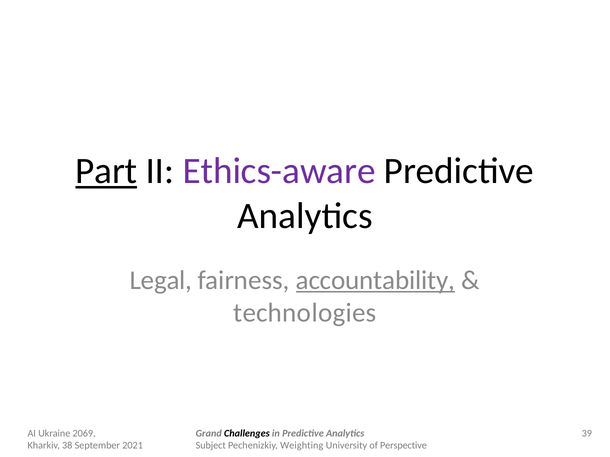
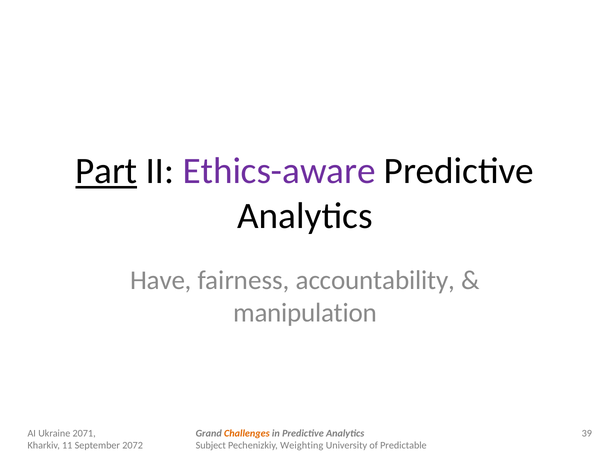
Legal: Legal -> Have (161, 280)
accountability underline: present -> none (375, 280)
technologies: technologies -> manipulation (305, 313)
2069: 2069 -> 2071 (84, 434)
Challenges colour: black -> orange (247, 434)
38: 38 -> 11 (67, 446)
2021: 2021 -> 2072 (133, 446)
Perspective: Perspective -> Predictable (403, 446)
